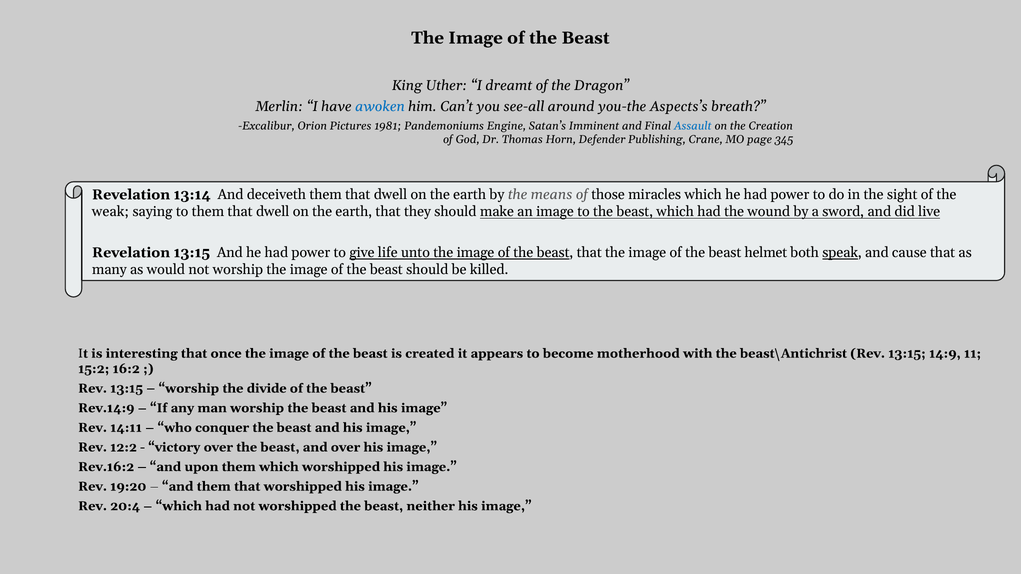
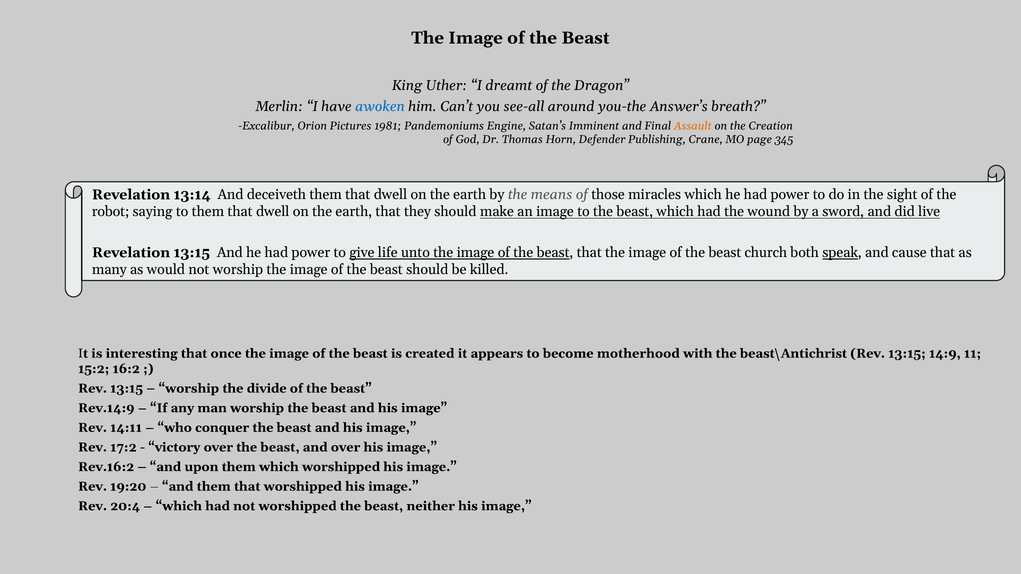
Aspects’s: Aspects’s -> Answer’s (679, 107)
Assault colour: blue -> orange (693, 126)
weak: weak -> robot (111, 212)
helmet: helmet -> church (766, 253)
12:2: 12:2 -> 17:2 (123, 447)
